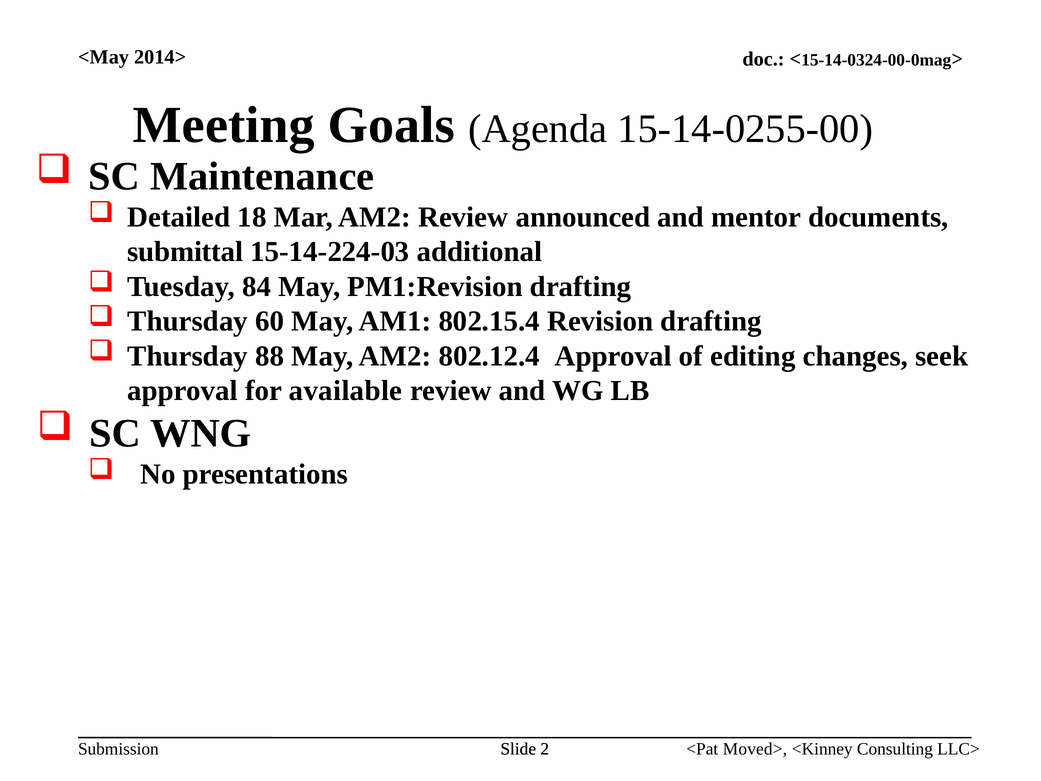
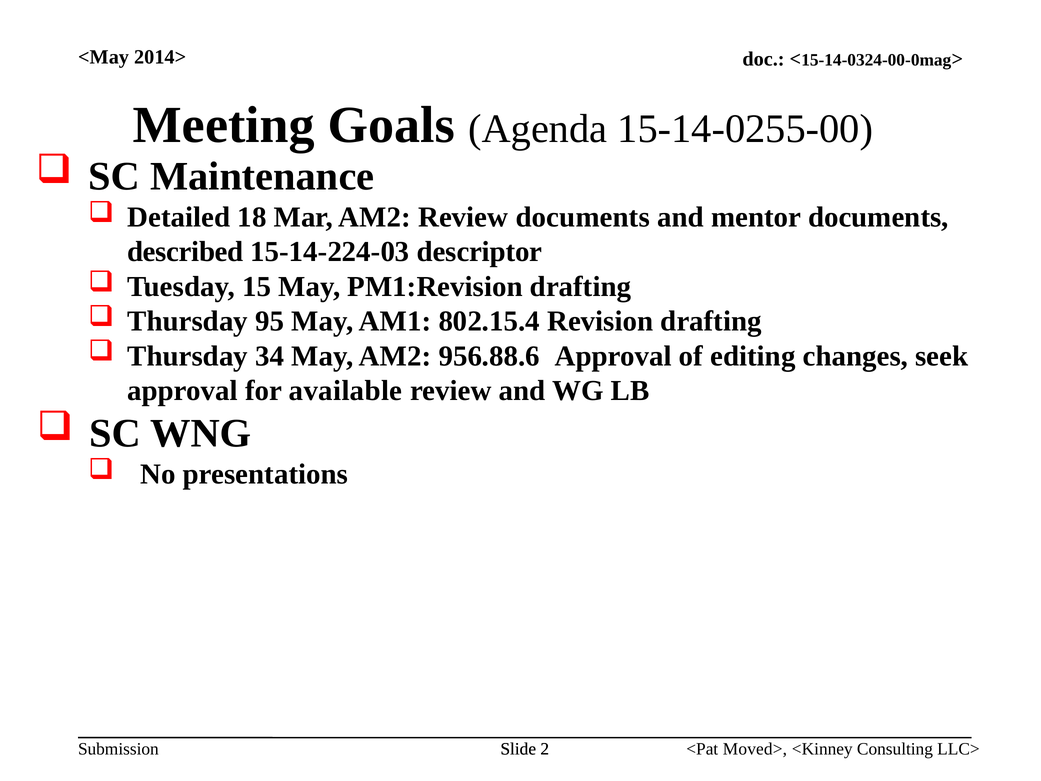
Review announced: announced -> documents (583, 217)
submittal: submittal -> described (185, 252)
additional: additional -> descriptor (480, 252)
84: 84 -> 15 (257, 287)
60: 60 -> 95 (270, 321)
88: 88 -> 34 (270, 356)
802.12.4: 802.12.4 -> 956.88.6 (489, 356)
